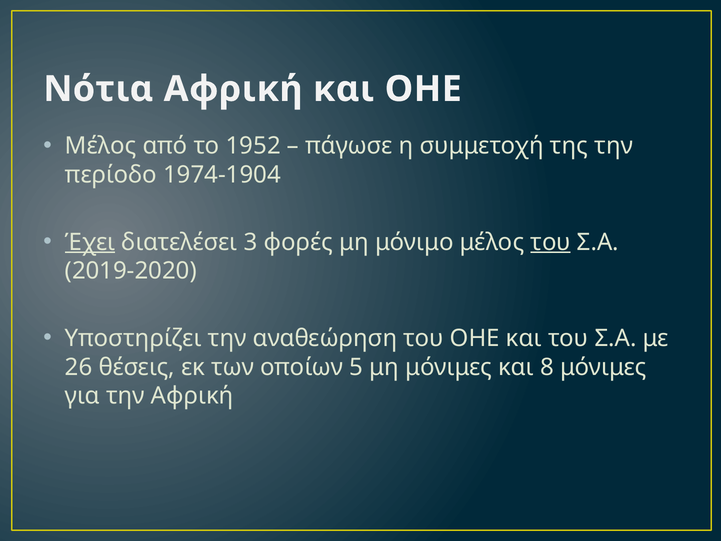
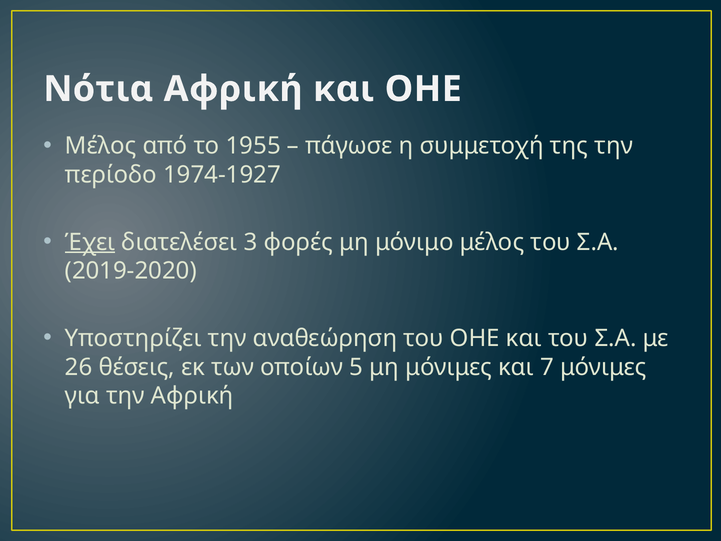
1952: 1952 -> 1955 (253, 146)
1974-1904: 1974-1904 -> 1974-1927 (222, 175)
του underline: present -> none (551, 242)
8: 8 -> 7 (547, 367)
